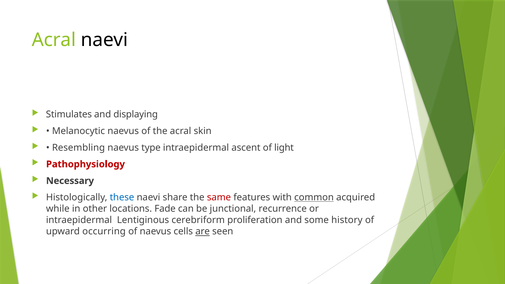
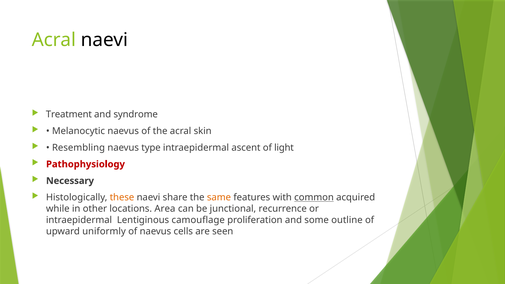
Stimulates: Stimulates -> Treatment (69, 114)
displaying: displaying -> syndrome (136, 114)
these colour: blue -> orange (122, 197)
same colour: red -> orange (219, 197)
Fade: Fade -> Area (165, 209)
cerebriform: cerebriform -> camouflage (198, 220)
history: history -> outline (347, 220)
occurring: occurring -> uniformly (104, 232)
are underline: present -> none (203, 232)
